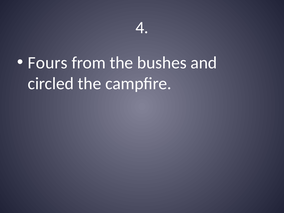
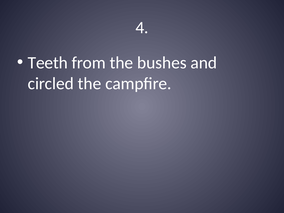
Fours: Fours -> Teeth (48, 63)
